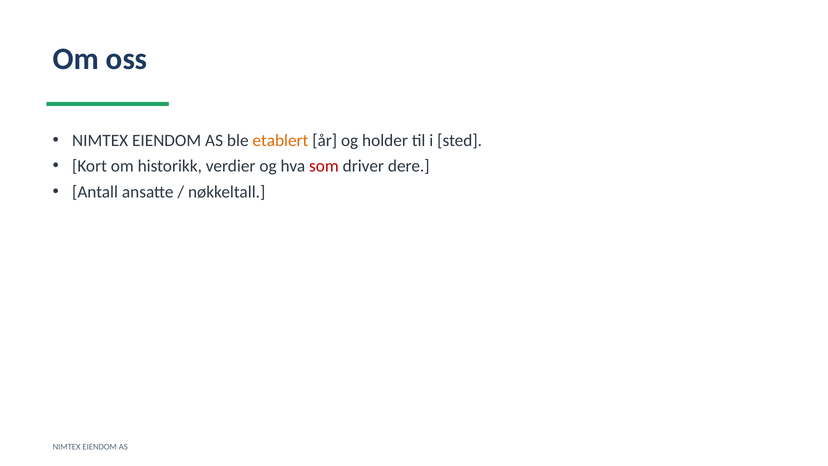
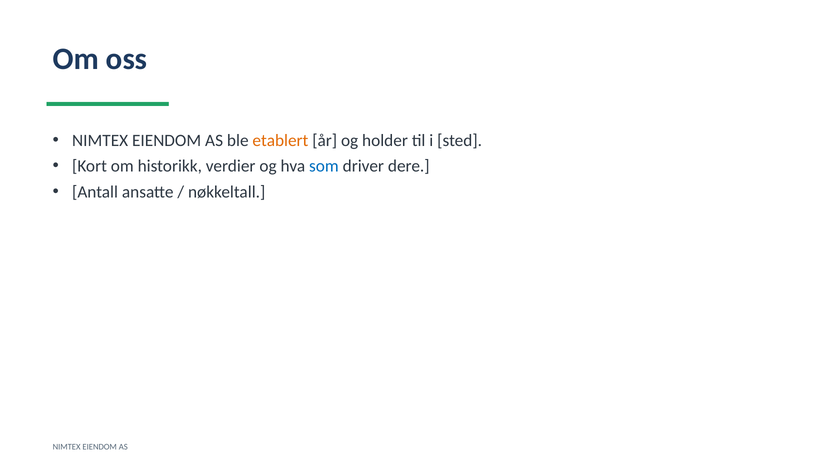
som colour: red -> blue (324, 166)
